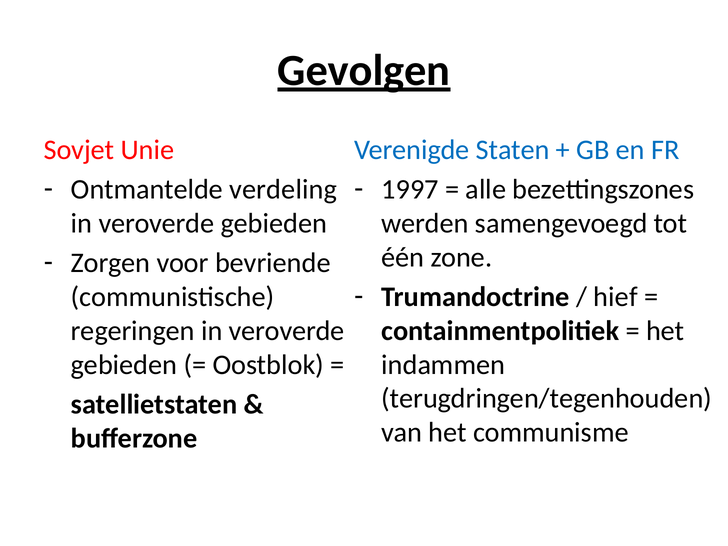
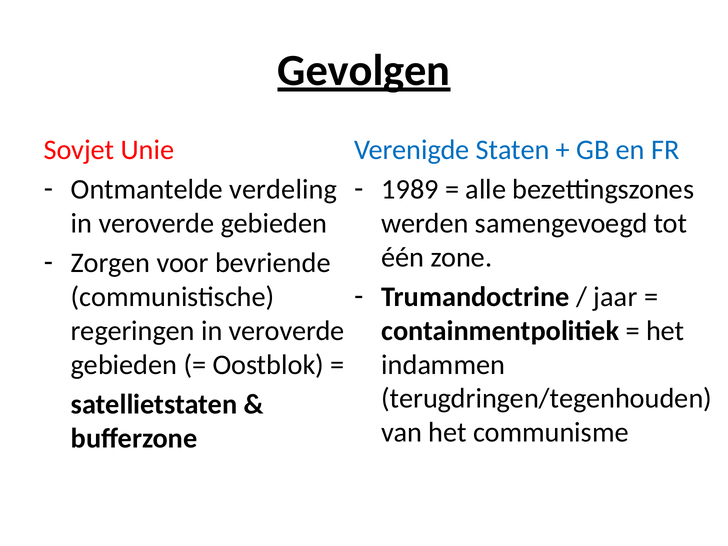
1997: 1997 -> 1989 (410, 190)
hief: hief -> jaar (615, 297)
